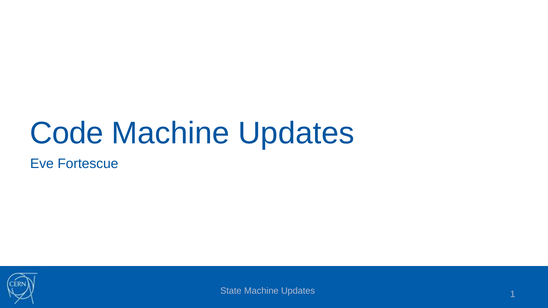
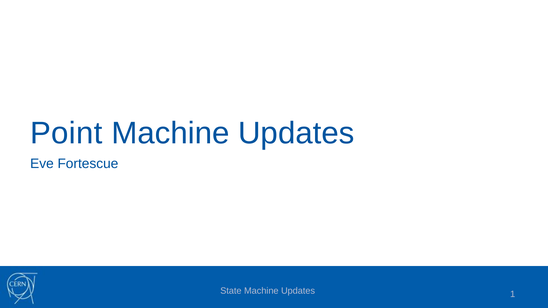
Code: Code -> Point (66, 133)
